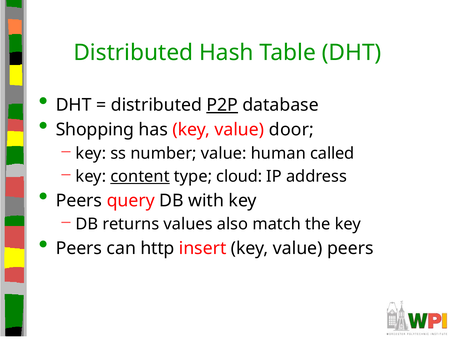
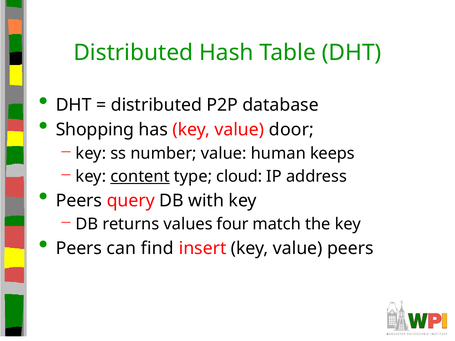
P2P underline: present -> none (222, 105)
called: called -> keeps (332, 154)
also: also -> four (233, 224)
http: http -> find (157, 248)
